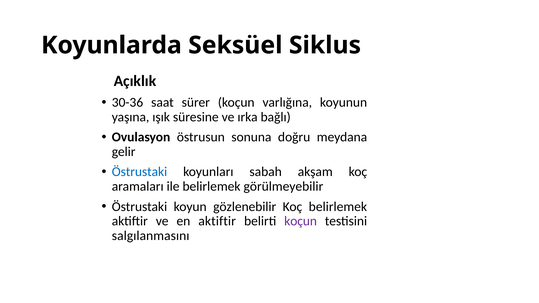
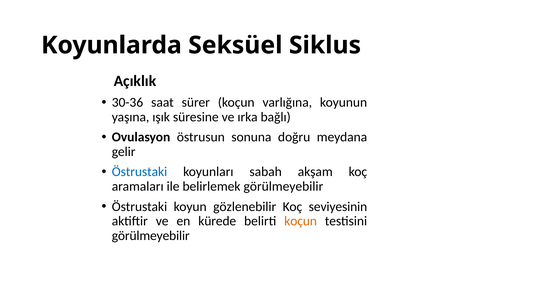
Koç belirlemek: belirlemek -> seviyesinin (338, 207)
en aktiftir: aktiftir -> kürede (217, 221)
koçun colour: purple -> orange (301, 221)
salgılanmasını: salgılanmasını -> görülmeyebilir (151, 236)
